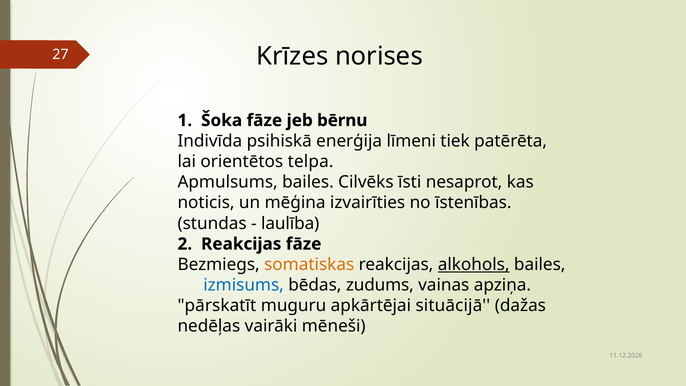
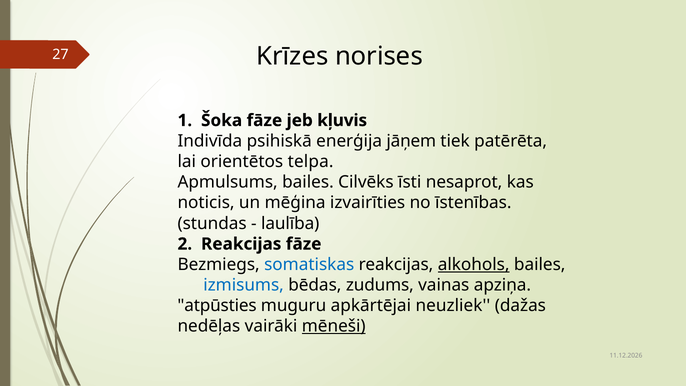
bērnu: bērnu -> kļuvis (342, 120)
līmeni: līmeni -> jāņem (411, 141)
somatiskas colour: orange -> blue (309, 264)
pārskatīt: pārskatīt -> atpūsties (217, 306)
situācijā: situācijā -> neuzliek (453, 306)
mēneši underline: none -> present (334, 326)
